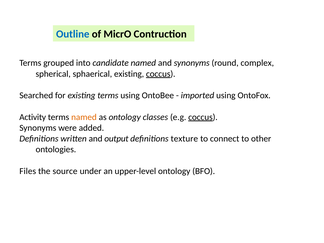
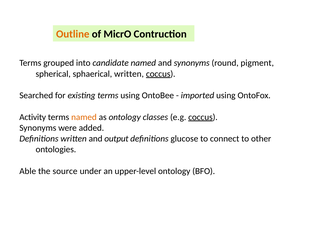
Outline colour: blue -> orange (73, 34)
complex: complex -> pigment (257, 63)
sphaerical existing: existing -> written (129, 74)
texture: texture -> glucose (184, 139)
Files: Files -> Able (28, 171)
